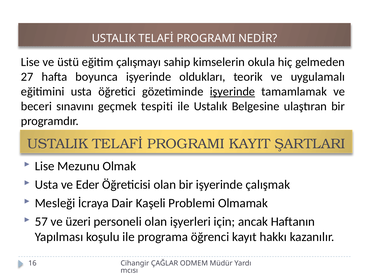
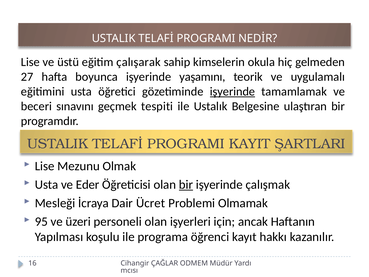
çalışmayı: çalışmayı -> çalışarak (139, 62)
oldukları: oldukları -> yaşamını (202, 77)
bir underline: none -> present (186, 185)
Kaşeli: Kaşeli -> Ücret (151, 203)
57: 57 -> 95 (41, 221)
